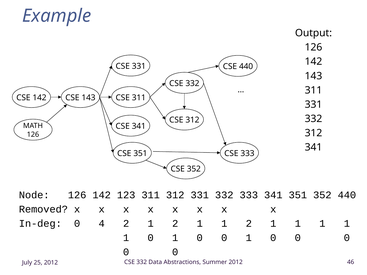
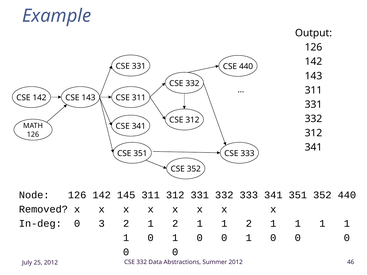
123: 123 -> 145 (126, 195)
4: 4 -> 3 (102, 224)
